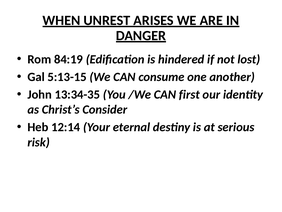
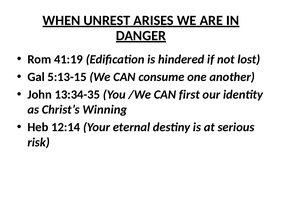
84:19: 84:19 -> 41:19 (69, 59)
Consider: Consider -> Winning (105, 109)
